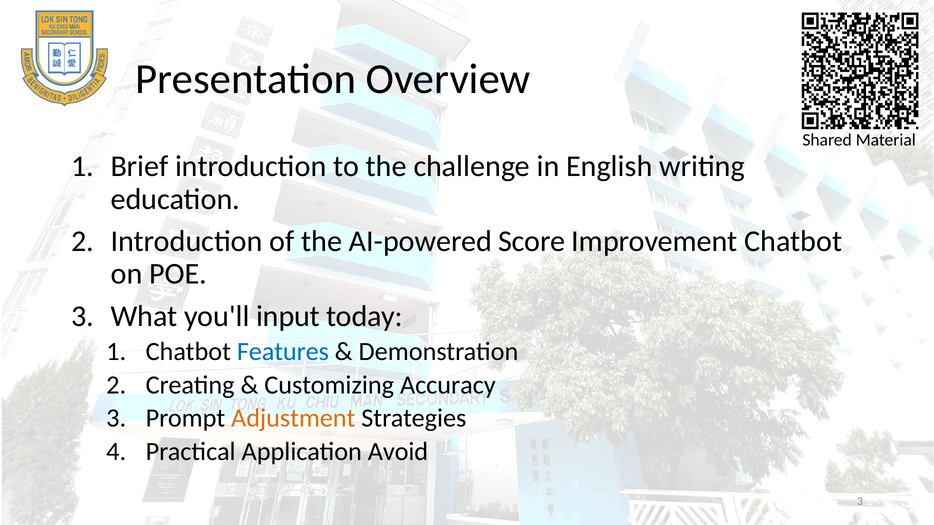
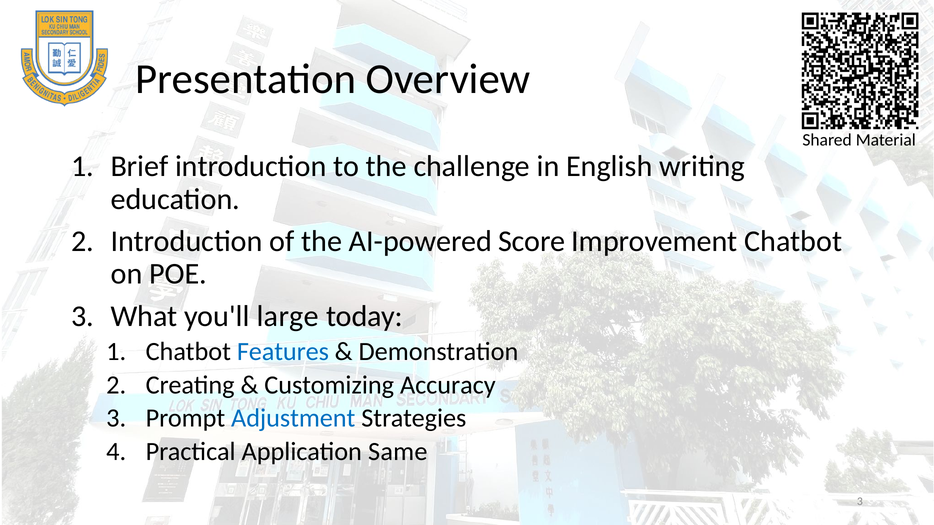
input: input -> large (288, 316)
Adjustment colour: orange -> blue (293, 418)
Avoid: Avoid -> Same (398, 452)
